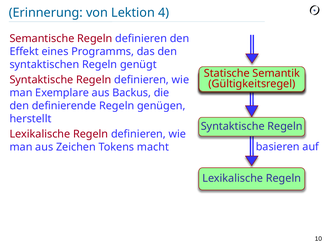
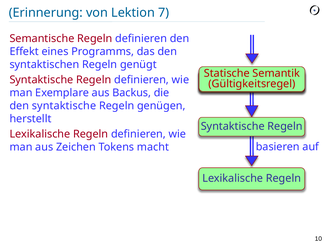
4: 4 -> 7 (164, 13)
den definierende: definierende -> syntaktische (64, 106)
